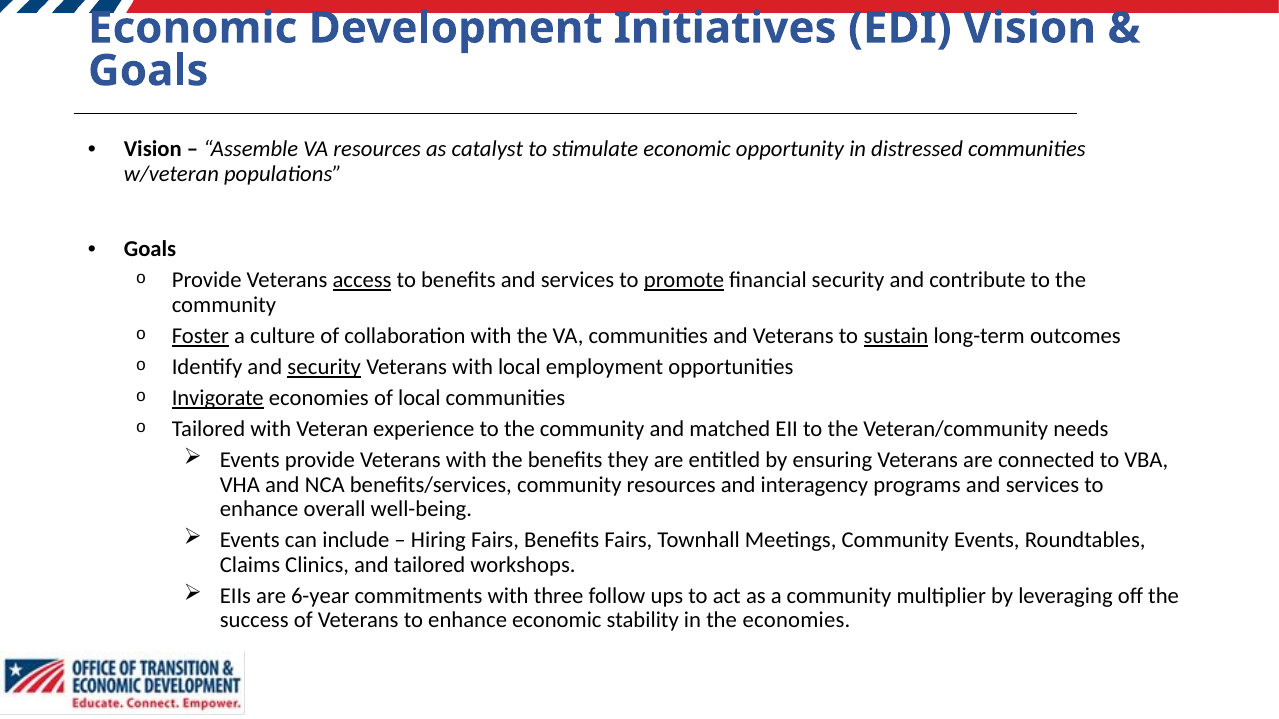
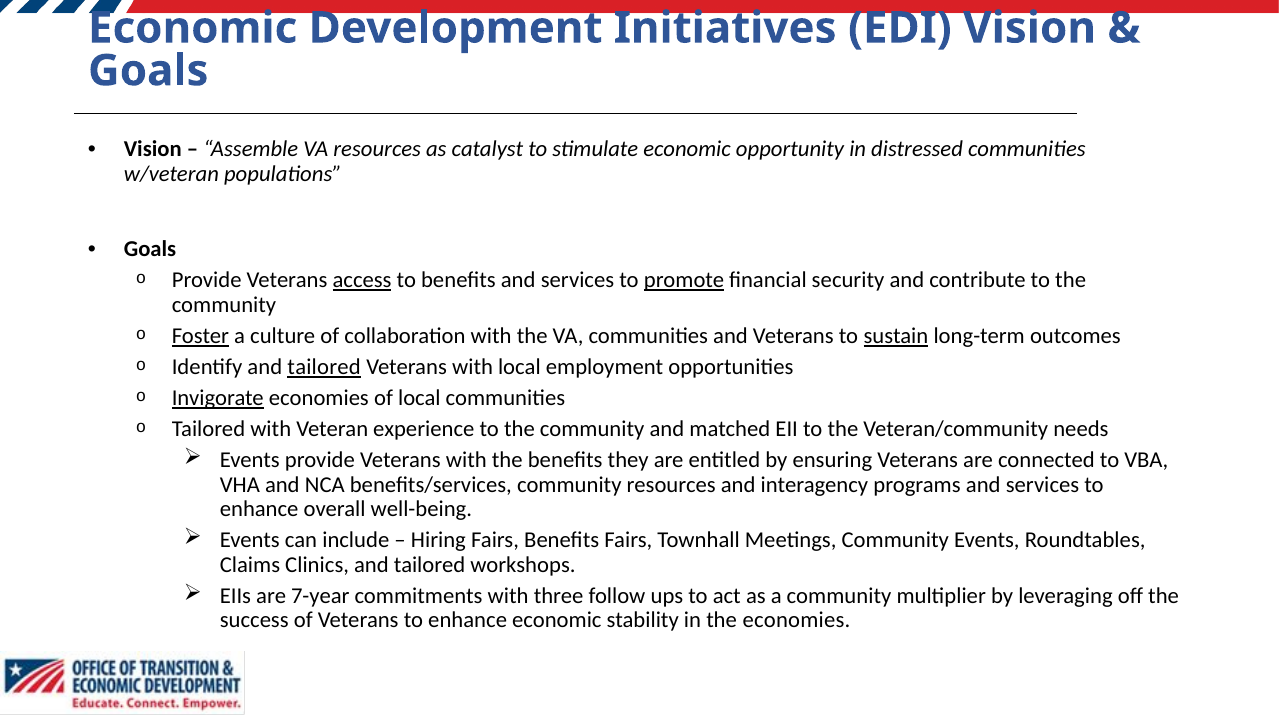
Identify and security: security -> tailored (324, 367)
6-year: 6-year -> 7-year (320, 596)
